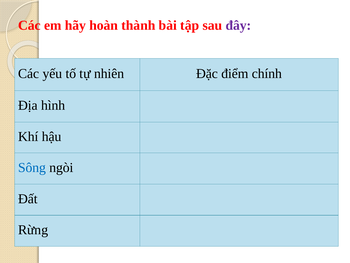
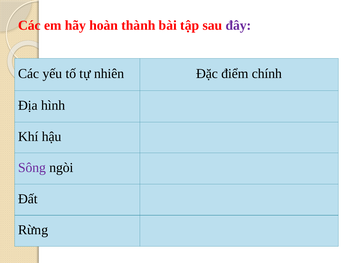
Sông colour: blue -> purple (32, 167)
